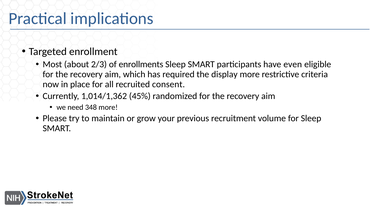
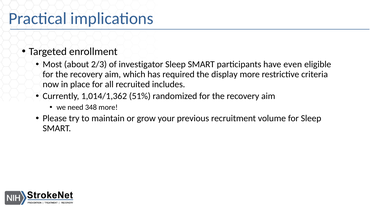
enrollments: enrollments -> investigator (141, 64)
consent: consent -> includes (169, 84)
45%: 45% -> 51% (140, 96)
